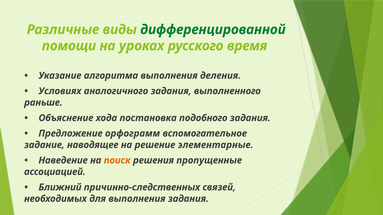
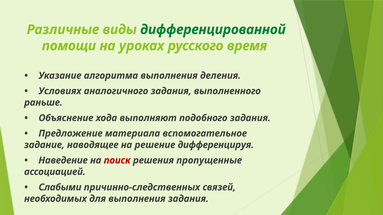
постановка: постановка -> выполняют (148, 118)
орфограмм: орфограмм -> материала (133, 134)
элементарные: элементарные -> дифференцируя (216, 145)
поиск colour: orange -> red (117, 161)
Ближний: Ближний -> Слабыми (60, 188)
